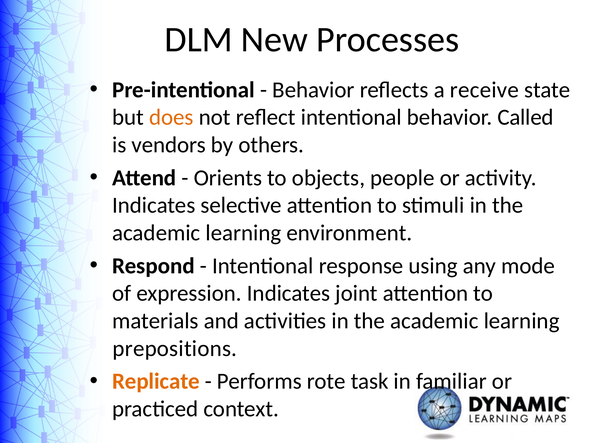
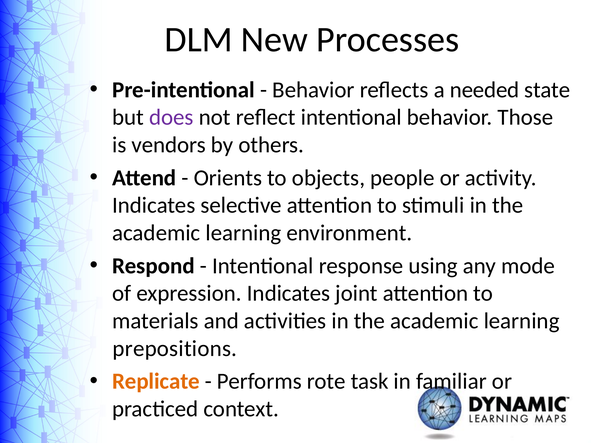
receive: receive -> needed (485, 90)
does colour: orange -> purple (171, 117)
Called: Called -> Those (525, 117)
